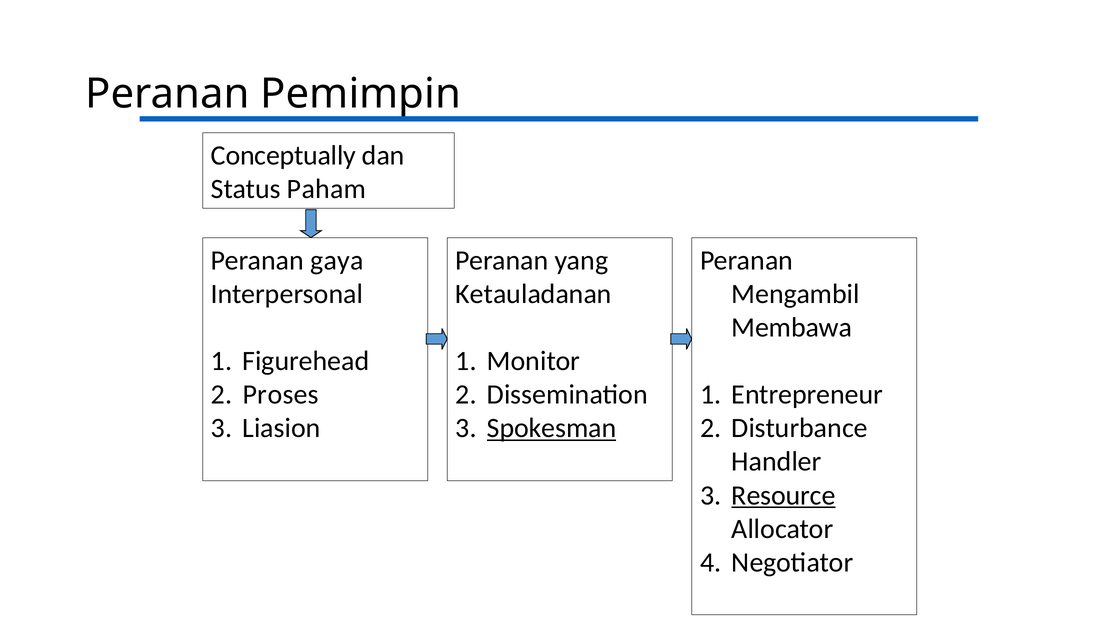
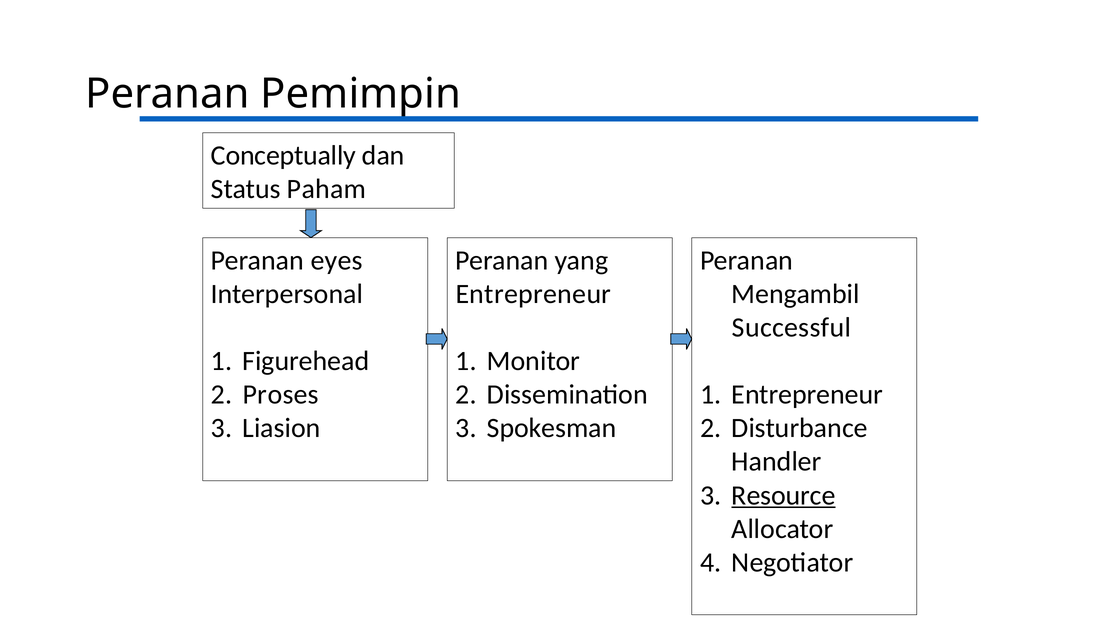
gaya: gaya -> eyes (337, 260)
Ketauladanan: Ketauladanan -> Entrepreneur (533, 294)
Membawa: Membawa -> Successful (791, 327)
Spokesman underline: present -> none (552, 428)
